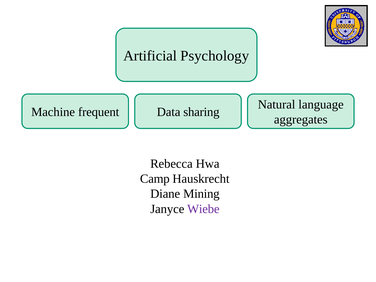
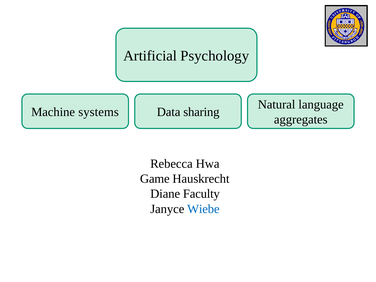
frequent: frequent -> systems (99, 112)
Camp: Camp -> Game (155, 179)
Mining: Mining -> Faculty (201, 194)
Wiebe colour: purple -> blue (203, 209)
